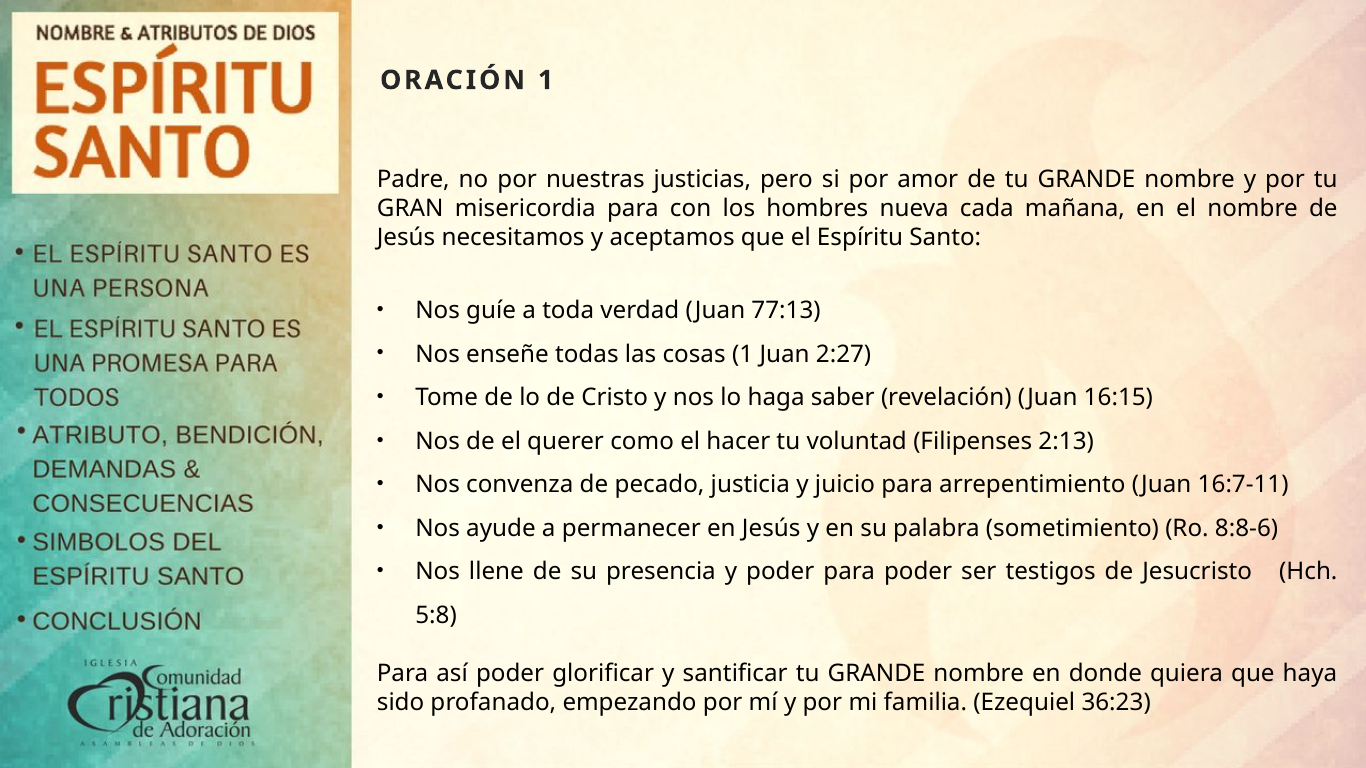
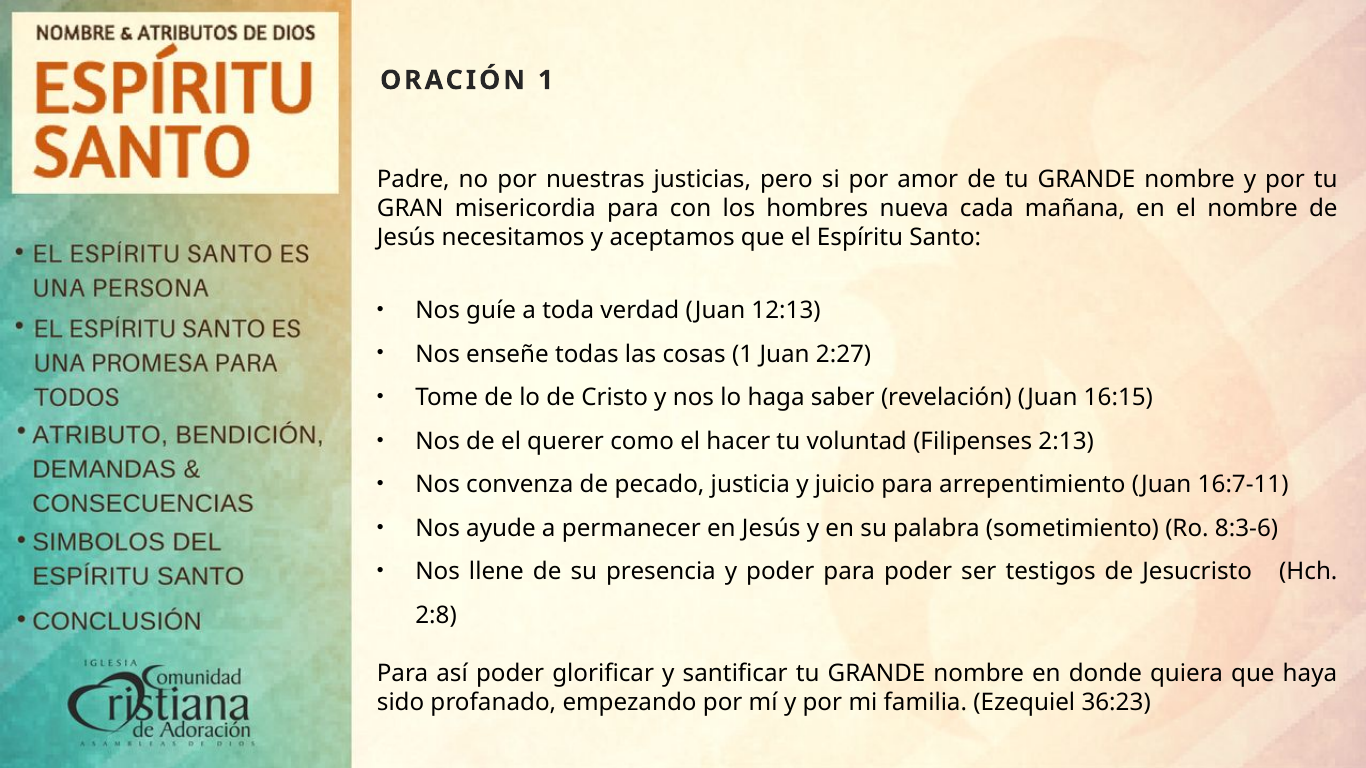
77:13: 77:13 -> 12:13 (786, 311)
8:8-6: 8:8-6 -> 8:3-6 (1247, 528)
5:8: 5:8 -> 2:8 (436, 616)
